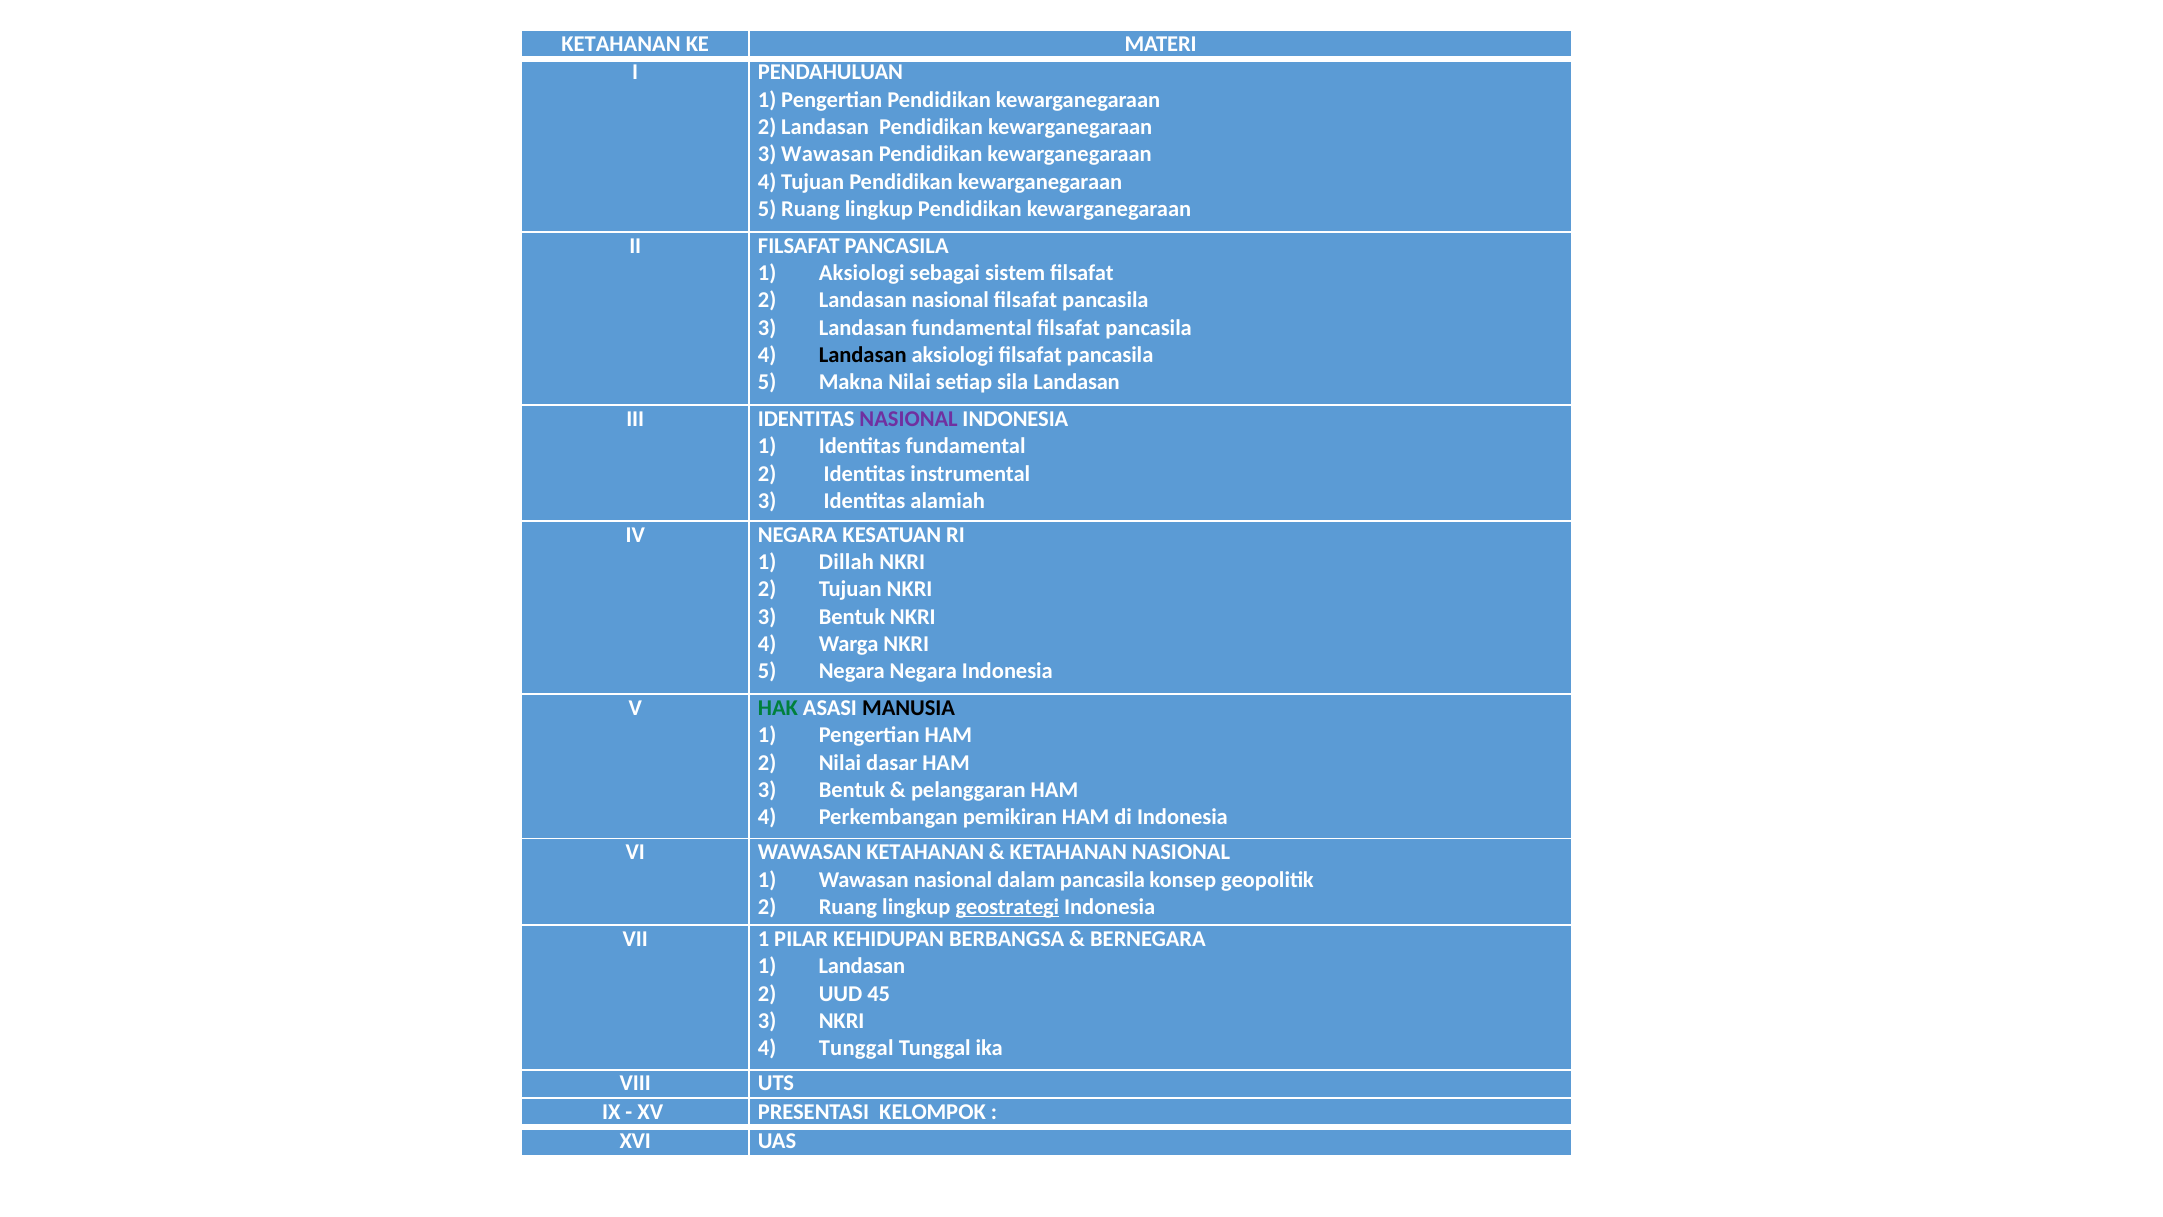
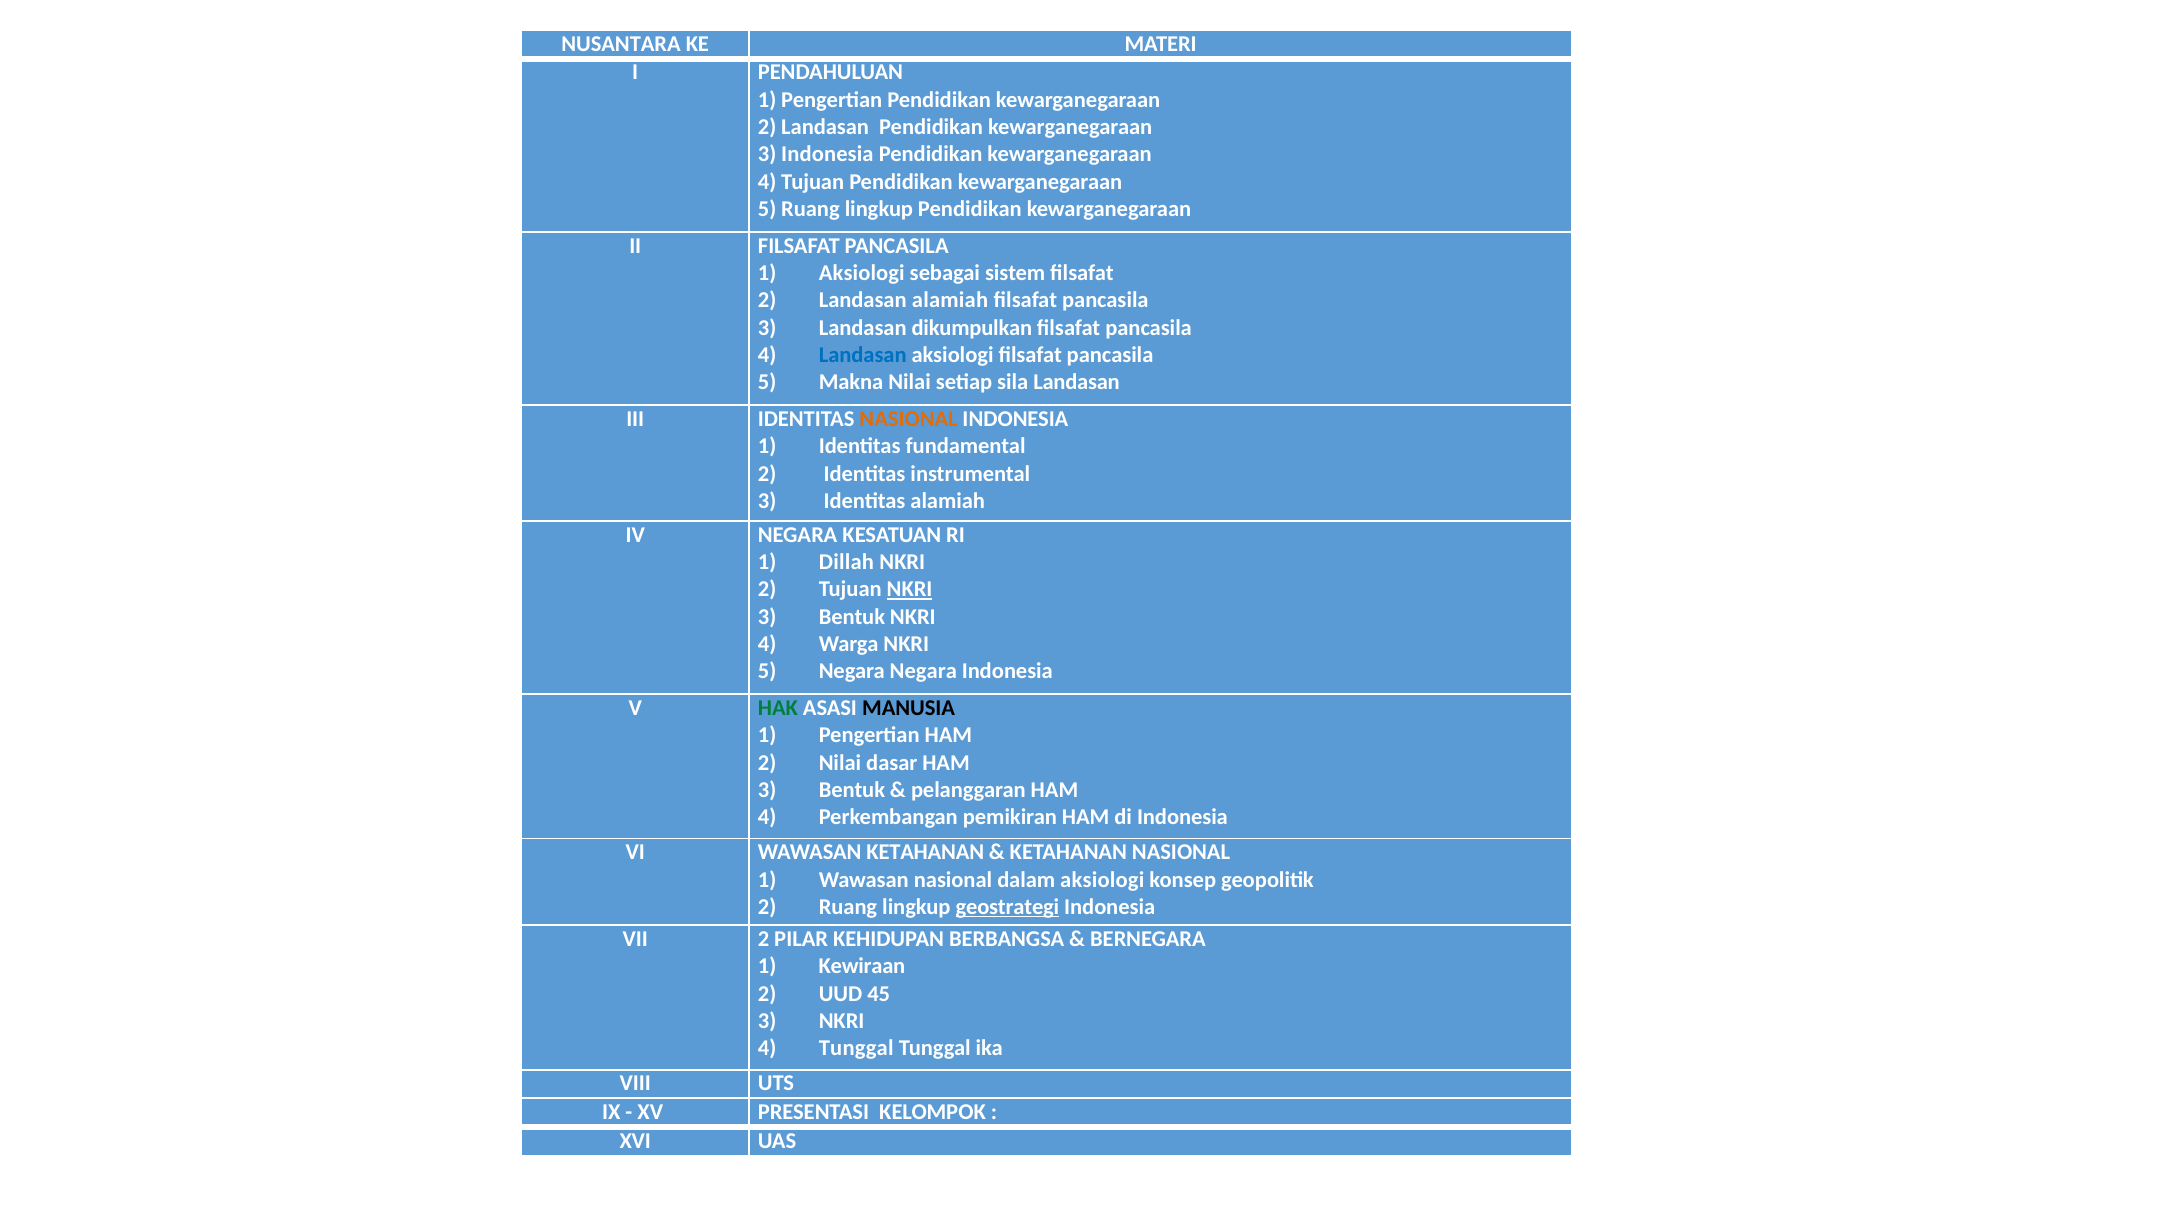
KETAHANAN: KETAHANAN -> NUSANTARA (621, 44)
3 Wawasan: Wawasan -> Indonesia (827, 154)
Landasan nasional: nasional -> alamiah (950, 300)
Landasan fundamental: fundamental -> dikumpulkan (972, 328)
Landasan colour: black -> blue (863, 355)
NASIONAL colour: purple -> orange (909, 419)
NKRI underline: none -> present (910, 589)
dalam pancasila: pancasila -> aksiologi (1102, 879)
VII 1: 1 -> 2 (764, 939)
1 Landasan: Landasan -> Kewiraan (862, 966)
